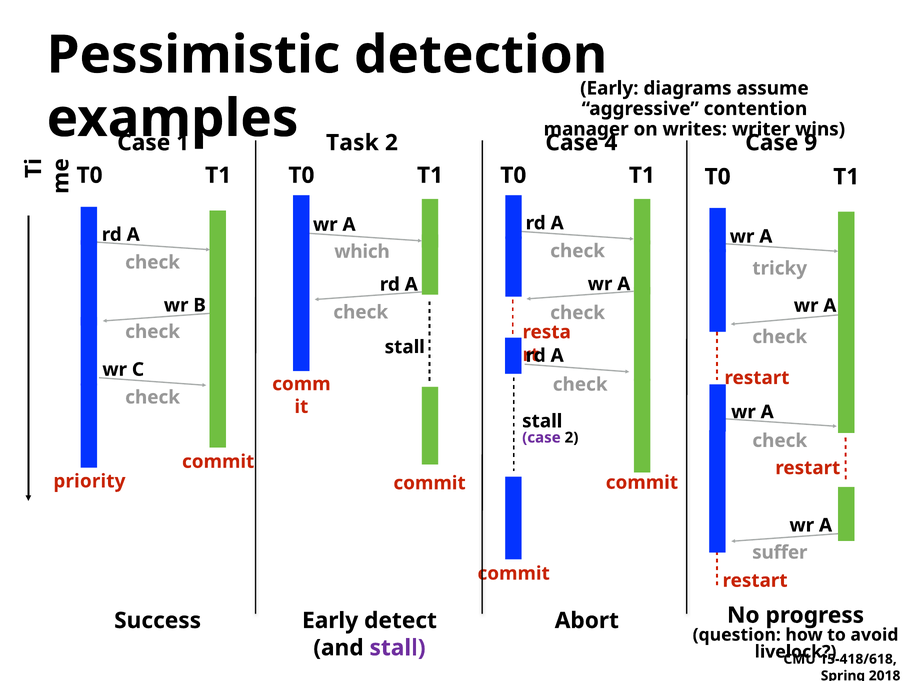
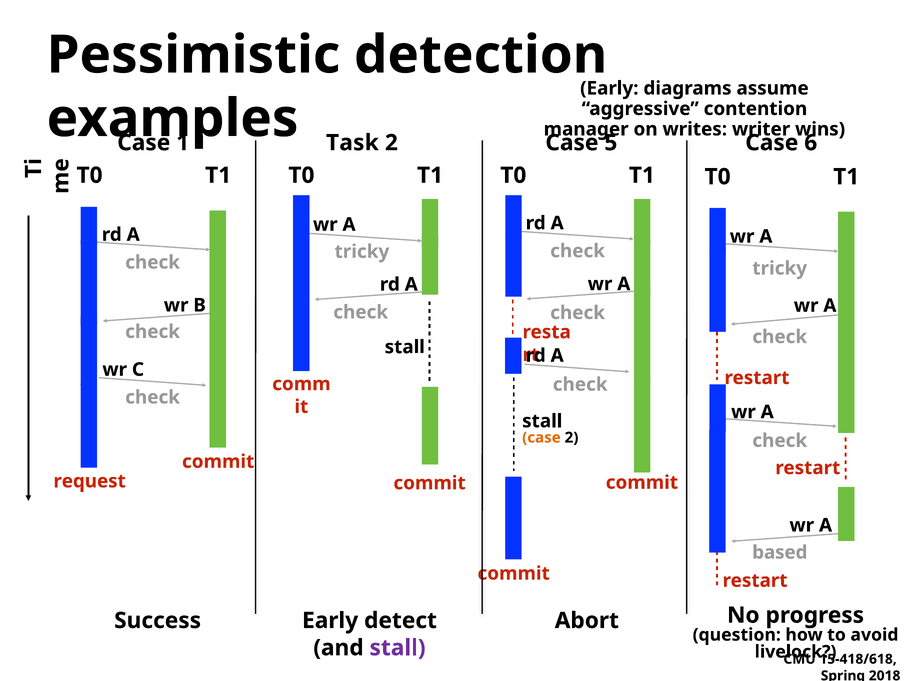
4: 4 -> 5 (611, 143)
9: 9 -> 6 (811, 143)
which: which -> tricky (362, 252)
case colour: purple -> orange (541, 438)
priority: priority -> request (90, 481)
suffer: suffer -> based (780, 552)
